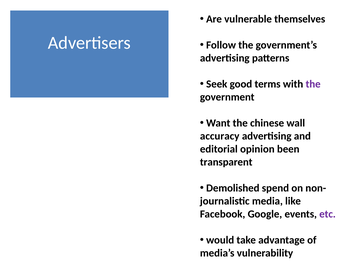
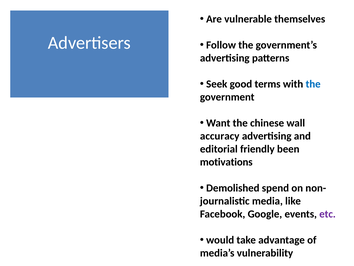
the colour: purple -> blue (313, 84)
opinion: opinion -> friendly (257, 149)
transparent: transparent -> motivations (226, 162)
